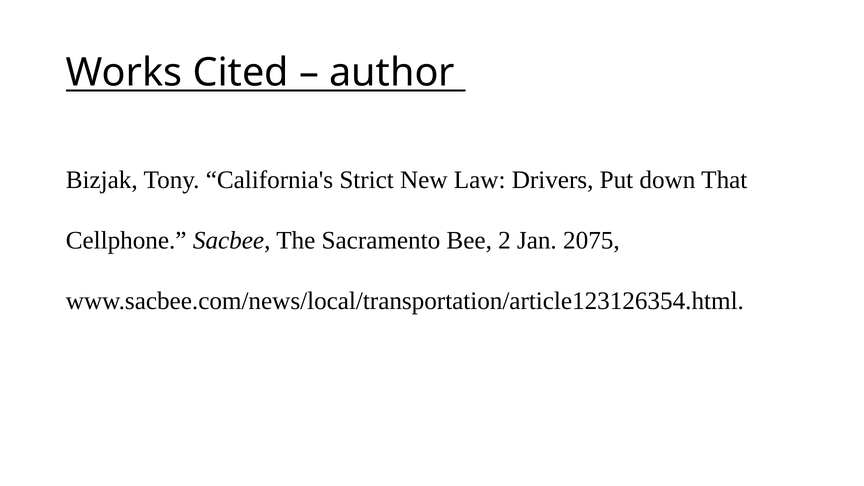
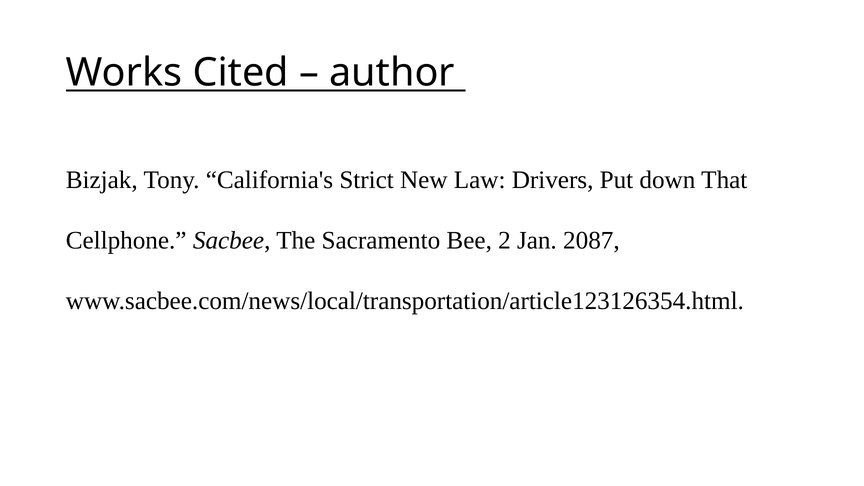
2075: 2075 -> 2087 (591, 240)
